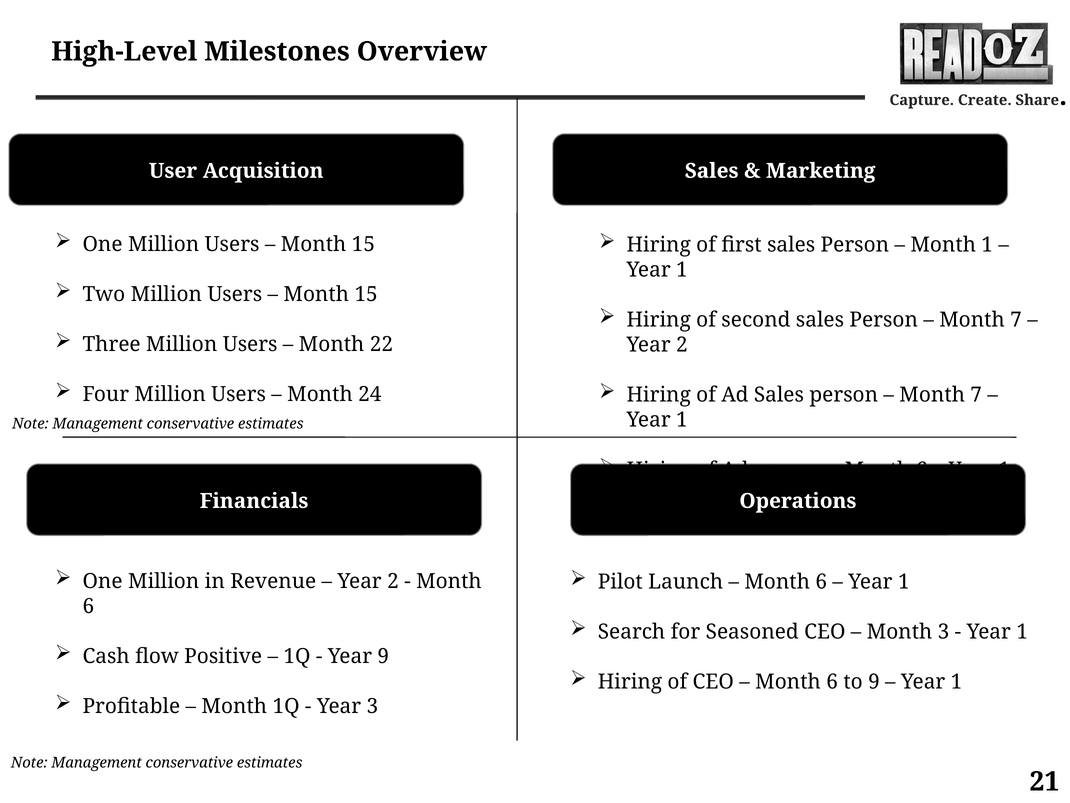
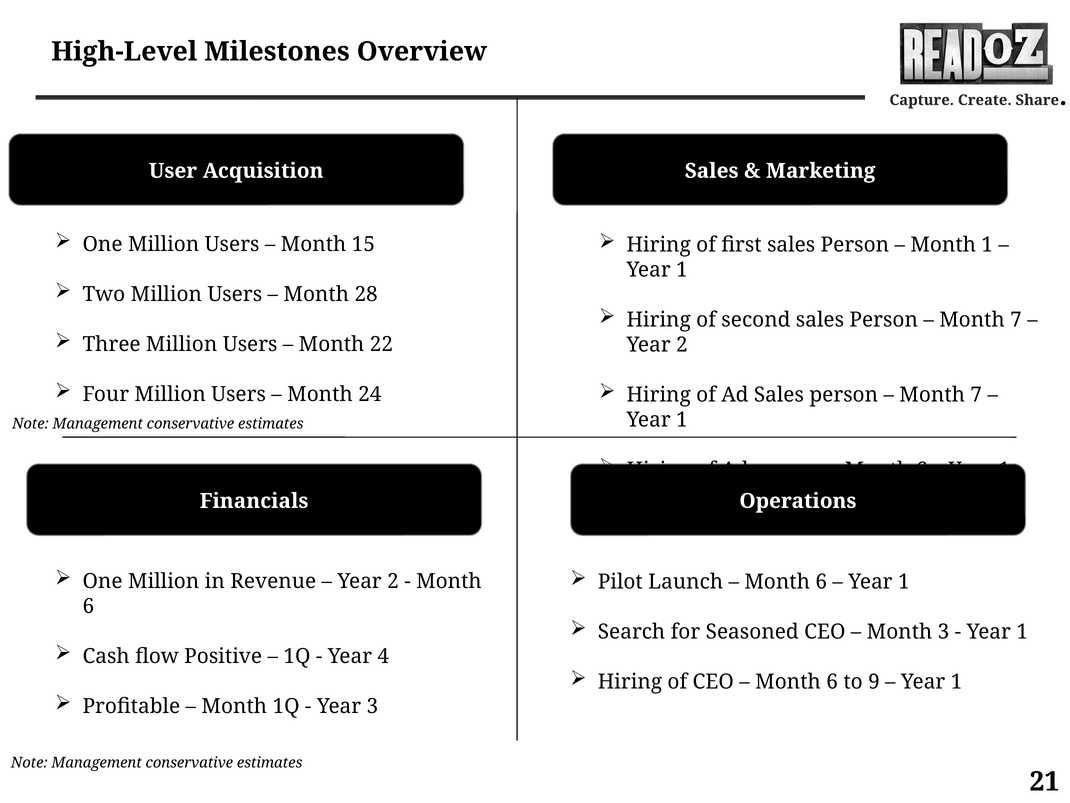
15: 15 -> 28 (366, 294)
Year 9: 9 -> 4 (383, 656)
